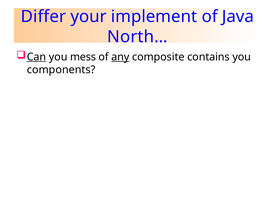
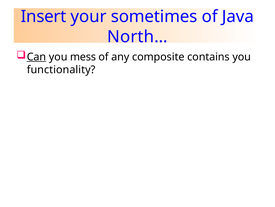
Differ: Differ -> Insert (44, 17)
implement: implement -> sometimes (154, 17)
any underline: present -> none (120, 57)
components: components -> functionality (61, 70)
